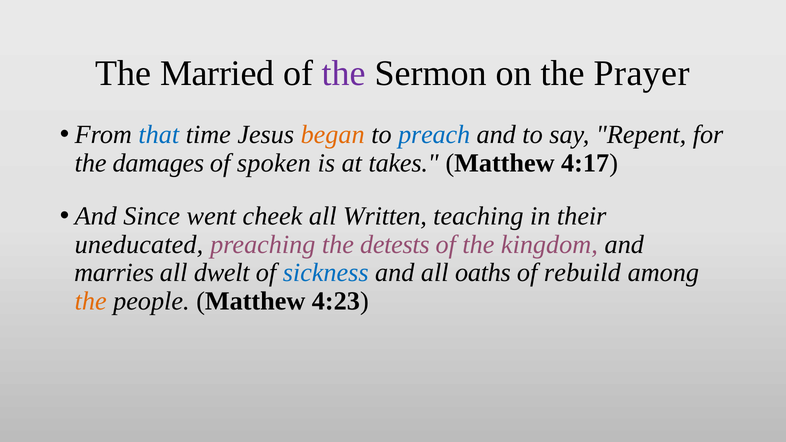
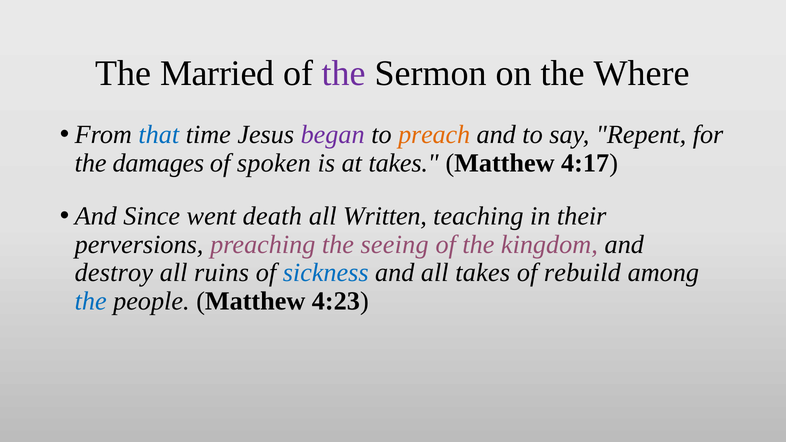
Prayer: Prayer -> Where (642, 73)
began colour: orange -> purple (333, 135)
preach colour: blue -> orange (434, 135)
cheek: cheek -> death (272, 216)
uneducated: uneducated -> perversions (139, 244)
detests: detests -> seeing (395, 244)
marries: marries -> destroy (114, 273)
dwelt: dwelt -> ruins (221, 273)
all oaths: oaths -> takes (483, 273)
the colour: orange -> blue (91, 301)
